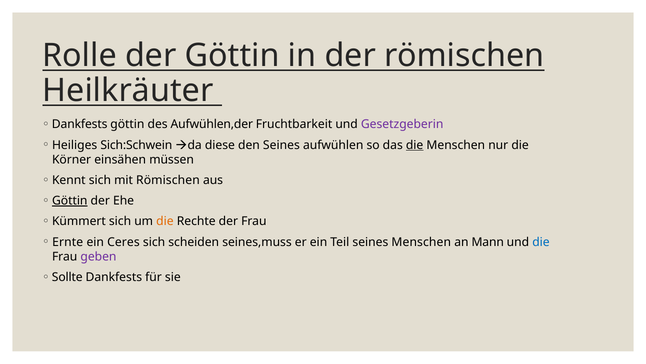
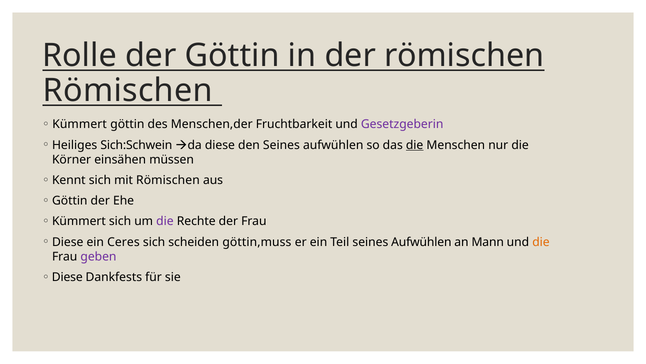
Heilkräuter: Heilkräuter -> Römischen (128, 90)
Dankfests: Dankfests -> Kümmert (80, 124)
Aufwühlen,der: Aufwühlen,der -> Menschen,der (212, 124)
Göttin underline: present -> none (70, 201)
die colour: orange -> purple (165, 221)
Ernte: Ernte -> Diese (68, 242)
seines,muss: seines,muss -> göttin,muss (257, 242)
Teil seines Menschen: Menschen -> Aufwühlen (421, 242)
die colour: blue -> orange (541, 242)
Sollte: Sollte -> Diese (67, 277)
